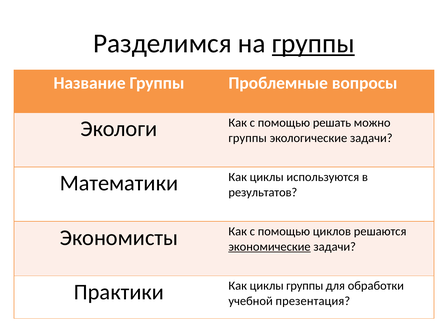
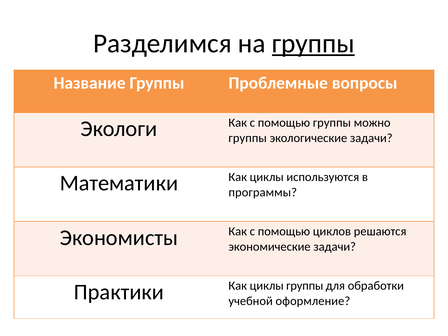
помощью решать: решать -> группы (332, 123)
результатов: результатов -> программы (263, 192)
экономические underline: present -> none (270, 247)
презентация: презентация -> оформление (313, 301)
